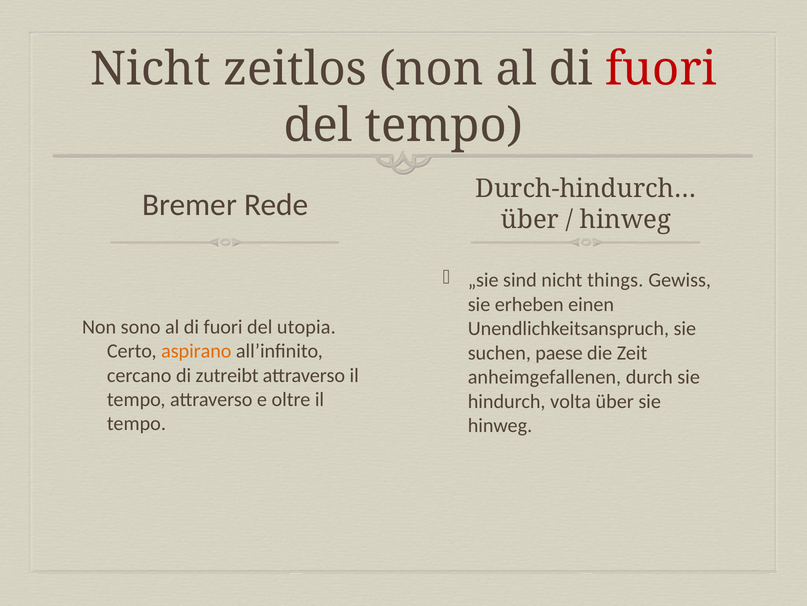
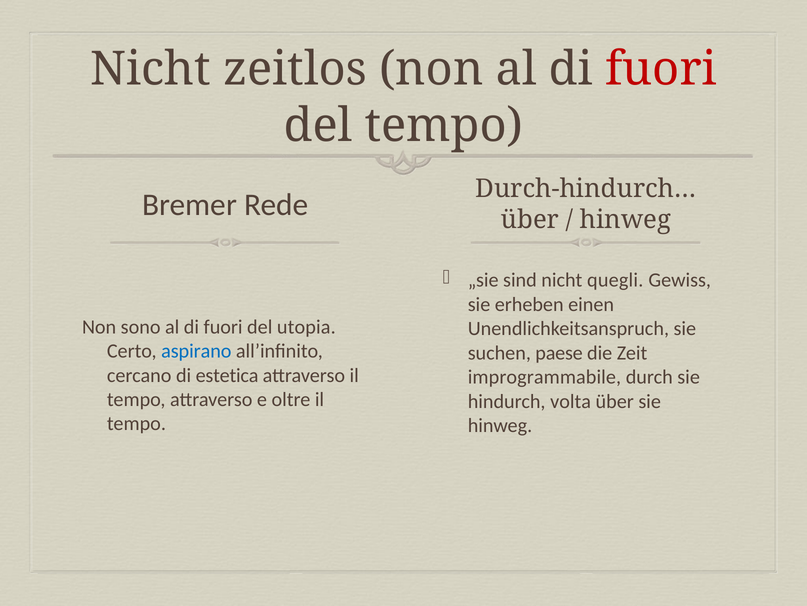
things: things -> quegli (615, 280)
aspirano colour: orange -> blue (196, 351)
zutreibt: zutreibt -> estetica (227, 375)
anheimgefallenen: anheimgefallenen -> improgrammabile (544, 377)
